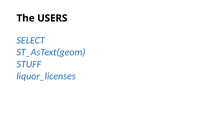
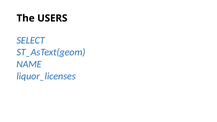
STUFF: STUFF -> NAME (29, 64)
